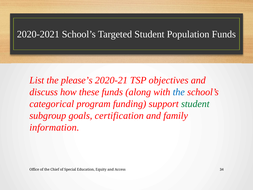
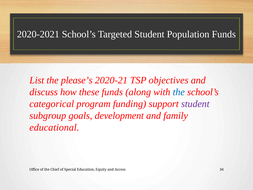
student colour: green -> purple (195, 104)
certification: certification -> development (119, 115)
information: information -> educational (54, 127)
